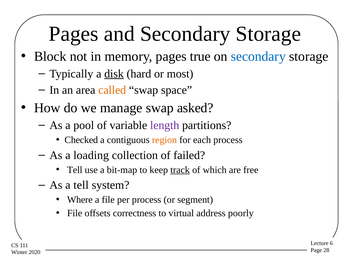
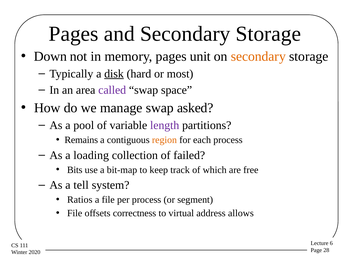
Block: Block -> Down (50, 56)
true: true -> unit (200, 56)
secondary colour: blue -> orange (258, 56)
called colour: orange -> purple (112, 90)
Checked: Checked -> Remains (81, 140)
Tell: Tell -> Bits (75, 170)
track underline: present -> none (180, 170)
Where: Where -> Ratios (80, 200)
poorly: poorly -> allows (241, 214)
